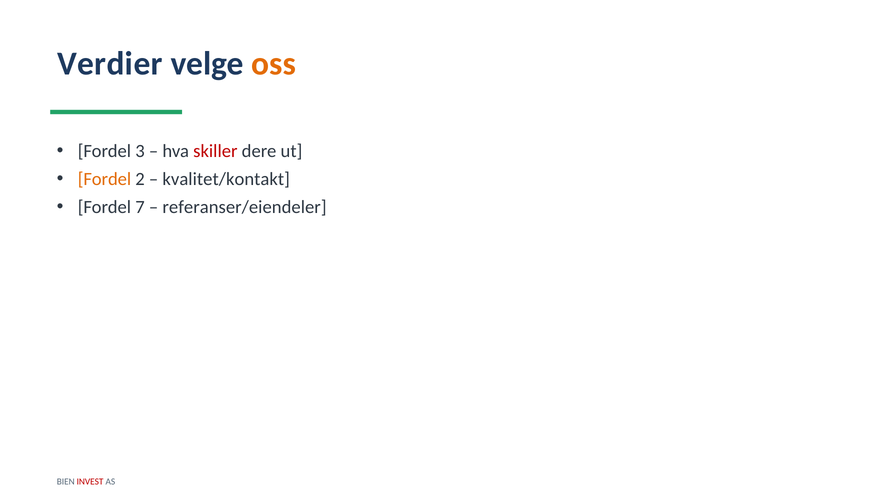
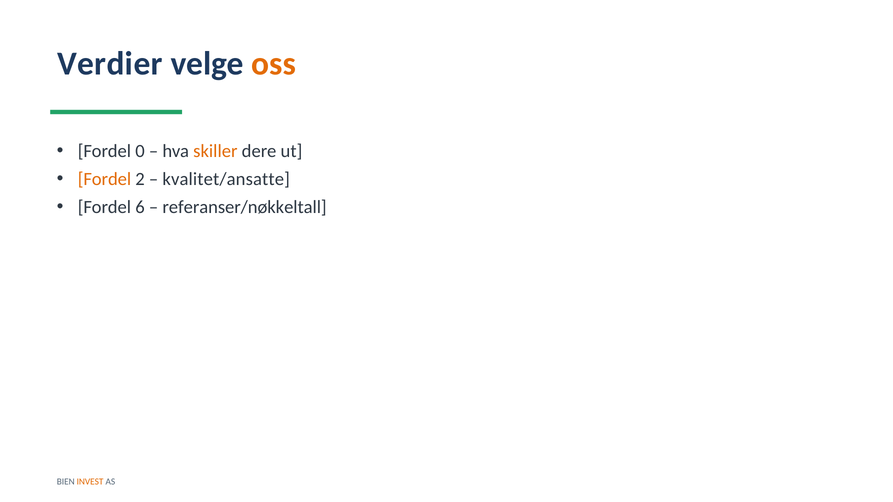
3: 3 -> 0 (140, 151)
skiller colour: red -> orange (215, 151)
kvalitet/kontakt: kvalitet/kontakt -> kvalitet/ansatte (226, 179)
7: 7 -> 6 (140, 207)
referanser/eiendeler: referanser/eiendeler -> referanser/nøkkeltall (245, 207)
INVEST colour: red -> orange (90, 482)
